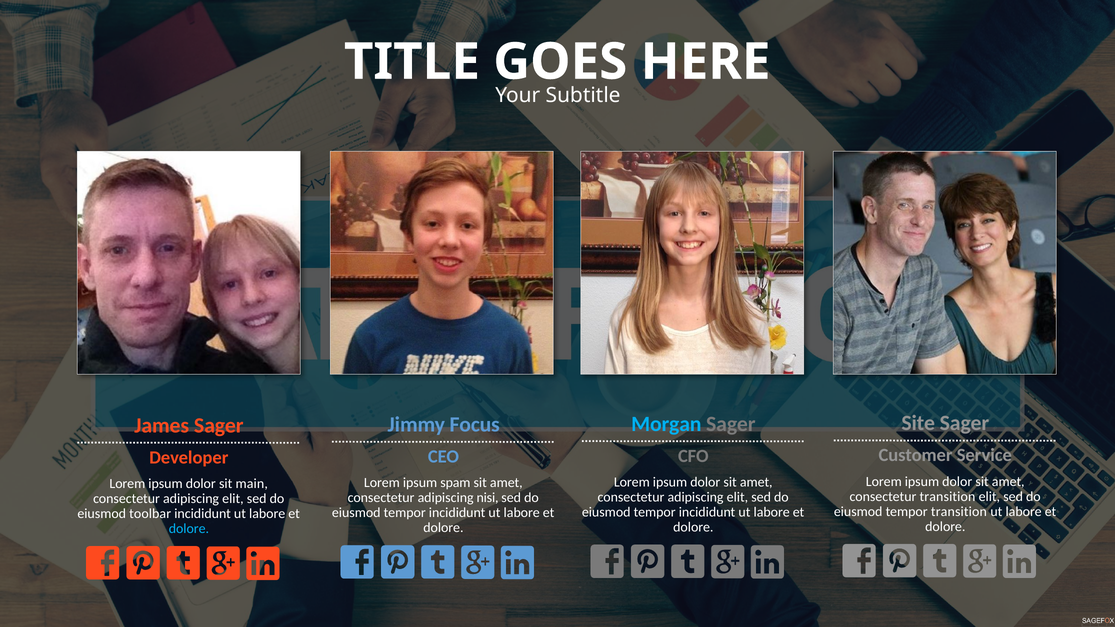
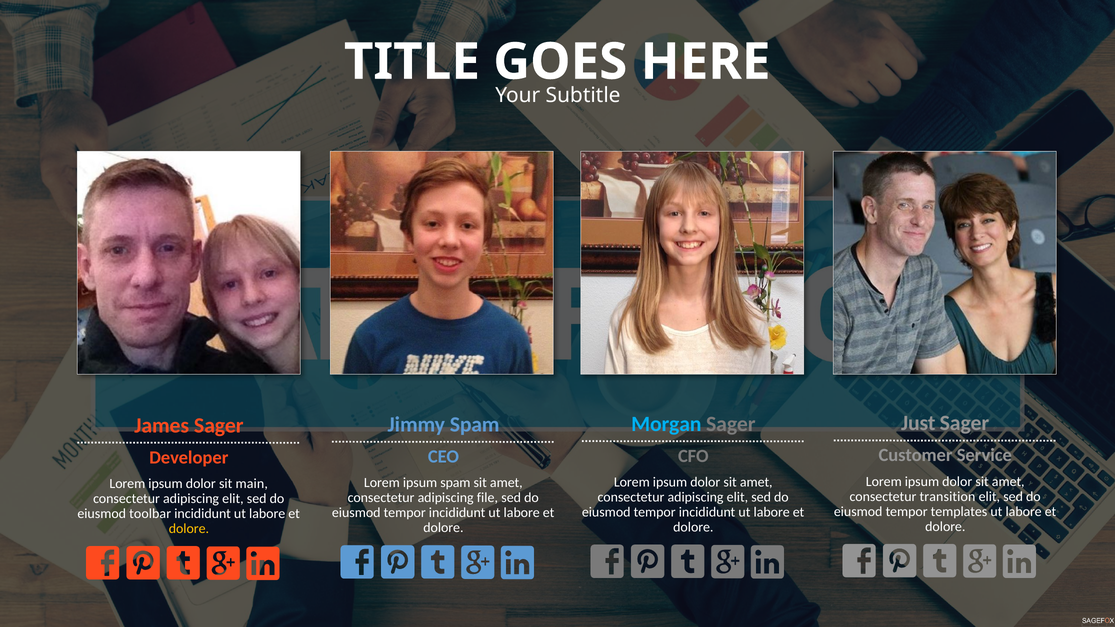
Site: Site -> Just (918, 423)
Jimmy Focus: Focus -> Spam (475, 425)
nisi: nisi -> file (487, 498)
tempor transition: transition -> templates (959, 512)
dolore colour: light blue -> yellow (189, 529)
